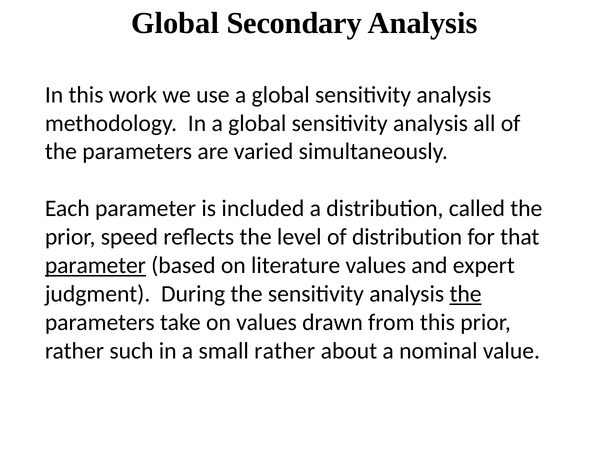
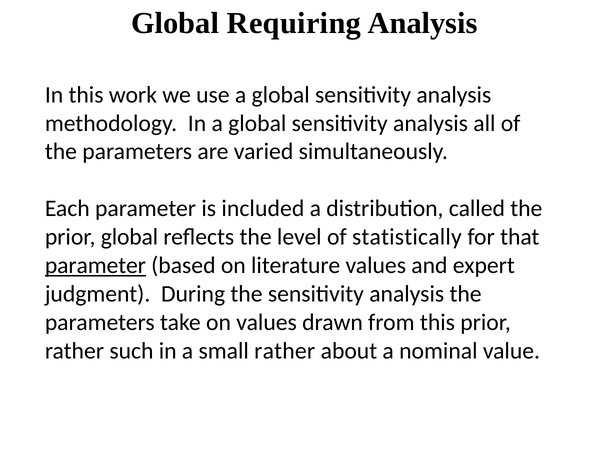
Secondary: Secondary -> Requiring (294, 23)
prior speed: speed -> global (129, 237)
of distribution: distribution -> statistically (407, 237)
the underline: present -> none (466, 294)
